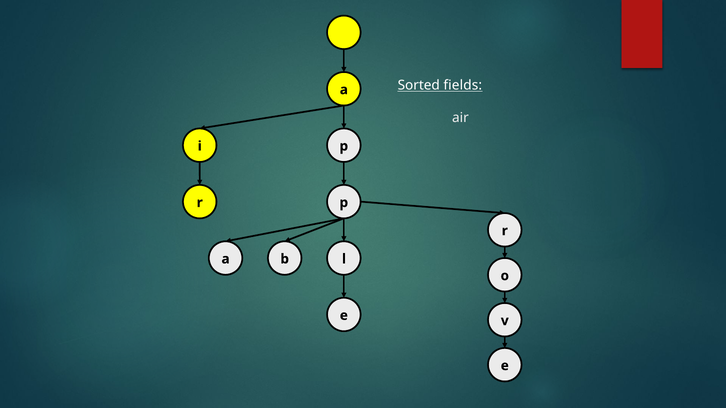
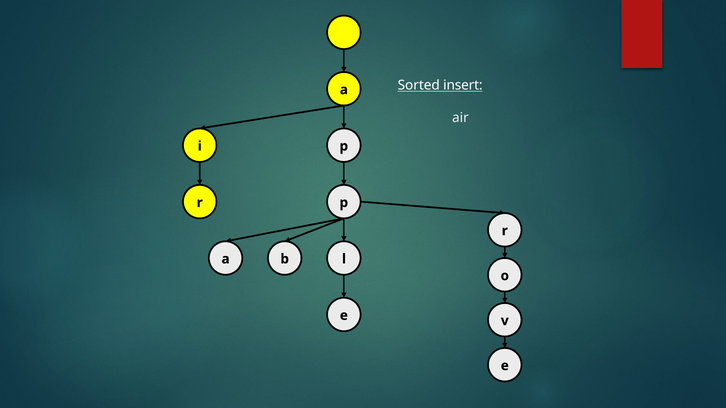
fields: fields -> insert (463, 85)
